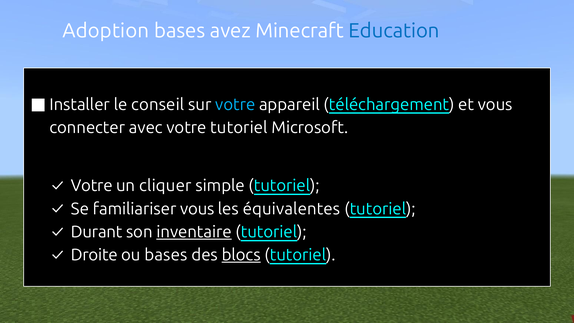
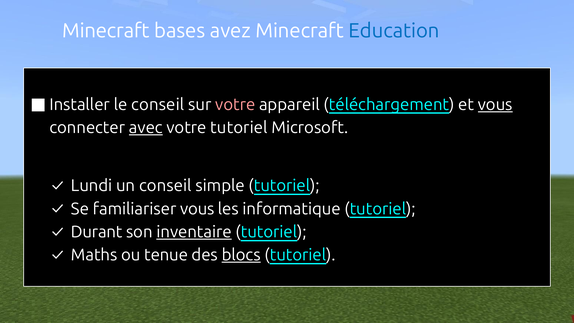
Adoption: Adoption -> Minecraft (106, 31)
votre colour: light blue -> pink (235, 104)
vous underline: none -> present (495, 104)
avec underline: none -> present (146, 128)
Votre: Votre -> Lundi (92, 186)
un cliquer: cliquer -> conseil (165, 186)
équivalentes: équivalentes -> informatique (292, 209)
Droite: Droite -> Maths (94, 255)
ou bases: bases -> tenue (166, 255)
